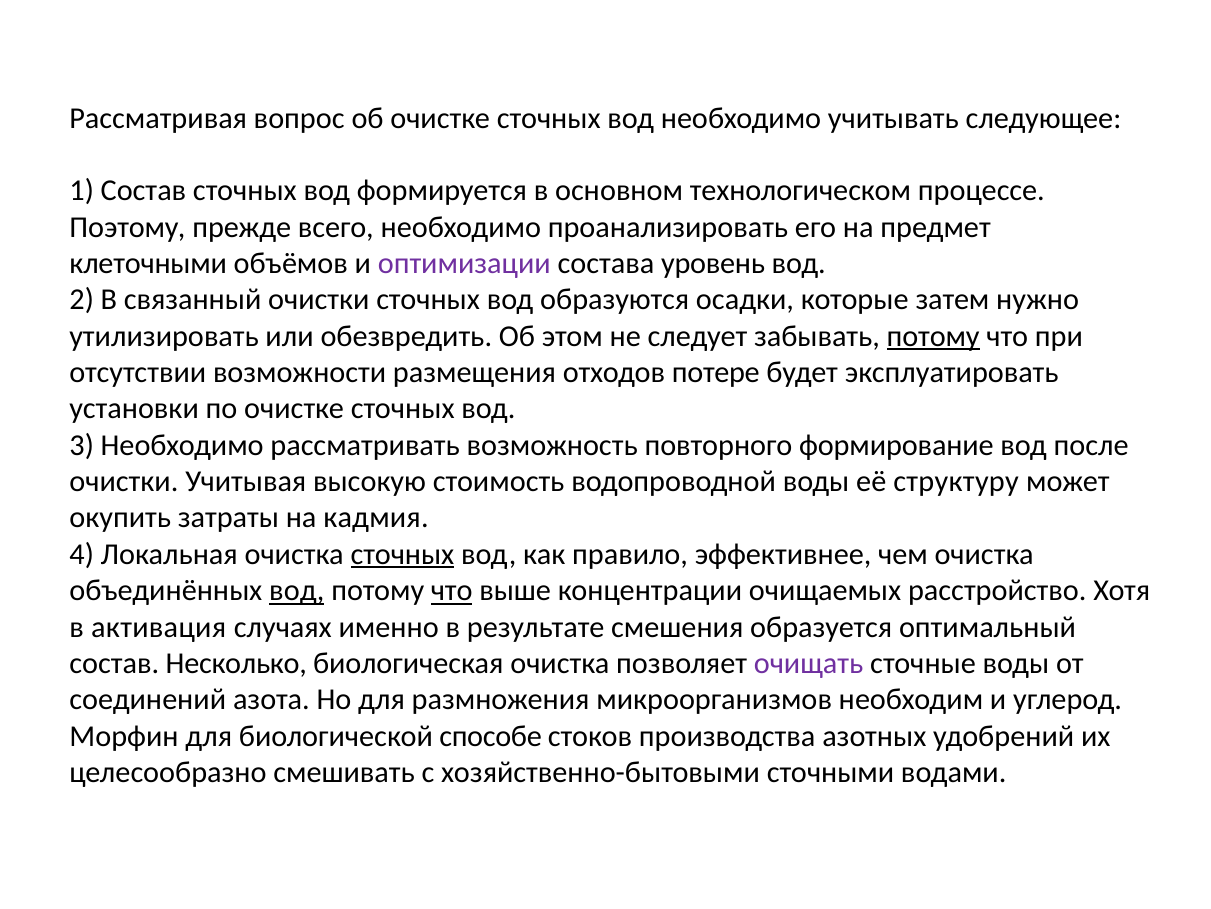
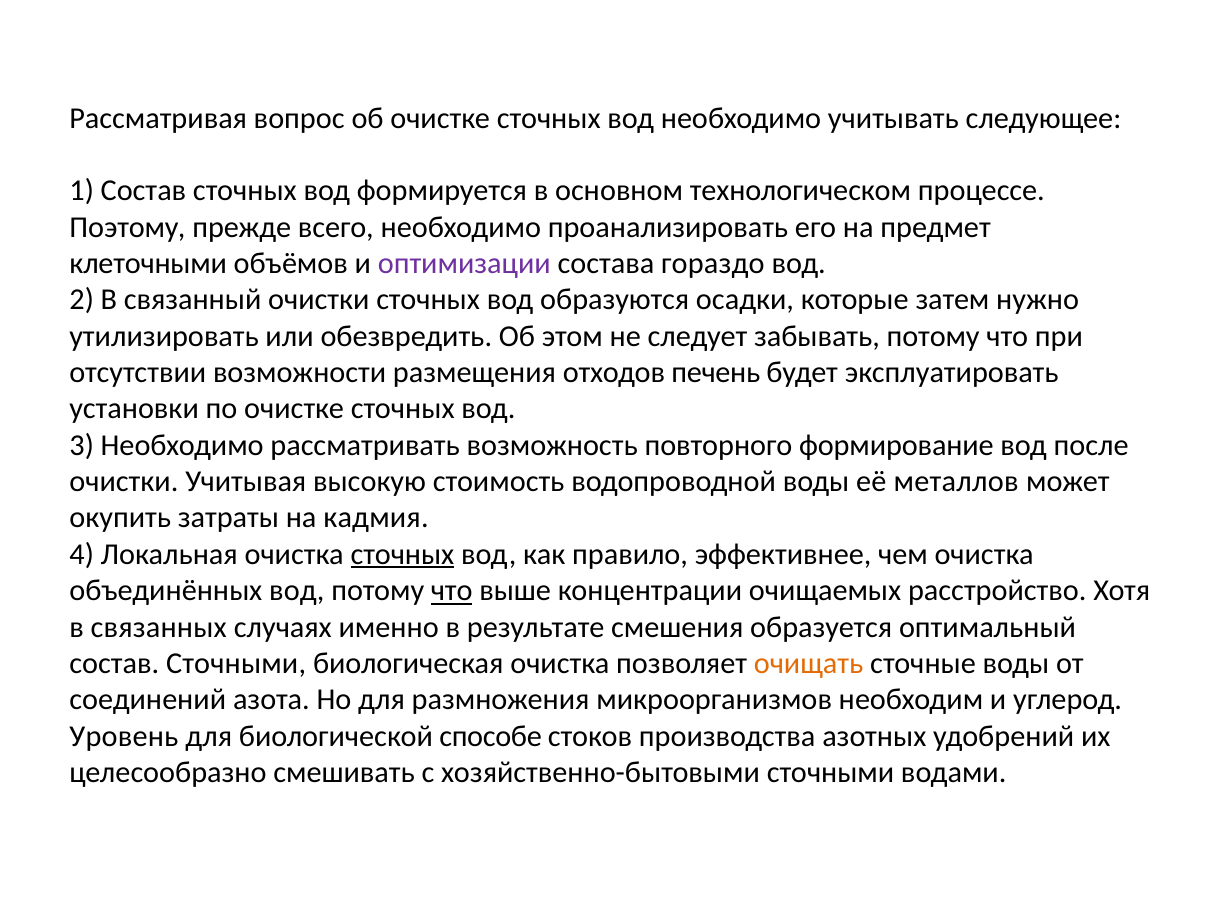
уровень: уровень -> гораздо (713, 263)
потому underline: present -> none (933, 336)
потере: потере -> печень (716, 372)
структуру: структуру -> металлов (956, 481)
вод underline: present -> none (297, 590)
активация: активация -> связанных (159, 627)
состав Несколько: Несколько -> Сточными (236, 663)
очищать colour: purple -> orange (809, 663)
Морфин: Морфин -> Уровень (124, 736)
